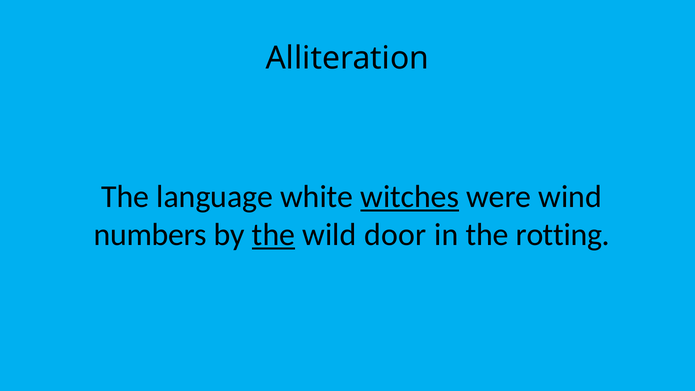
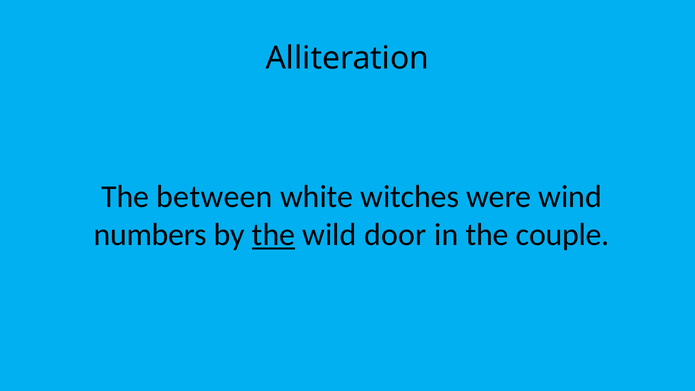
language: language -> between (215, 197)
witches underline: present -> none (410, 197)
rotting: rotting -> couple (563, 235)
